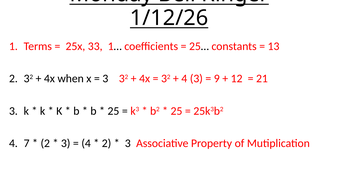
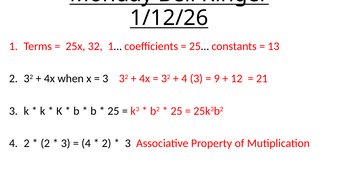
25x 33: 33 -> 32 (95, 46)
4 7: 7 -> 2 (27, 143)
